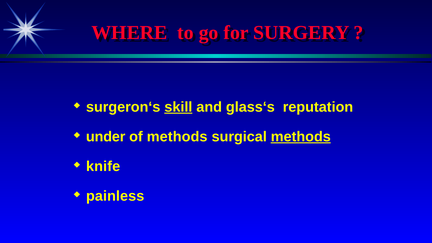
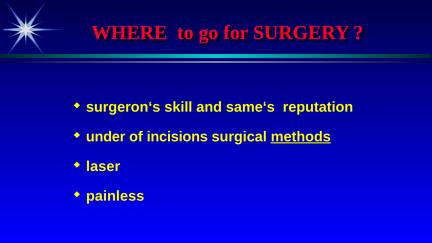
skill underline: present -> none (178, 107)
glass‘s: glass‘s -> same‘s (250, 107)
of methods: methods -> incisions (177, 137)
knife: knife -> laser (103, 166)
